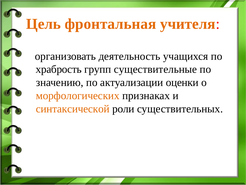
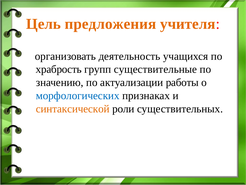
фронтальная: фронтальная -> предложения (110, 24)
оценки: оценки -> работы (182, 82)
морфологических colour: orange -> blue (78, 95)
